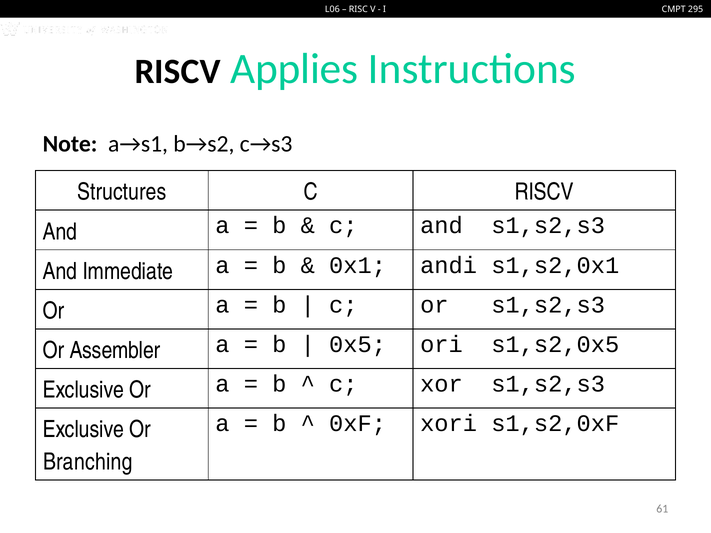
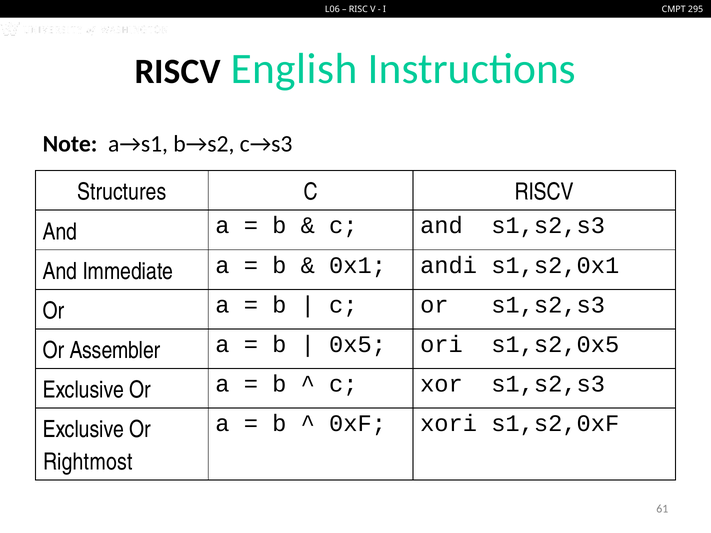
Applies: Applies -> English (294, 69)
Branching: Branching -> Rightmost (88, 462)
